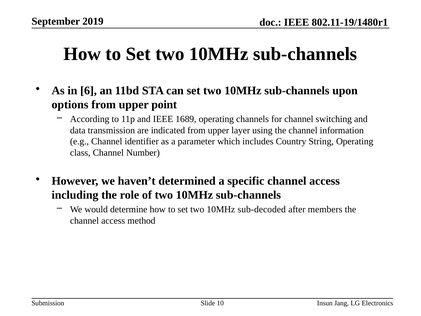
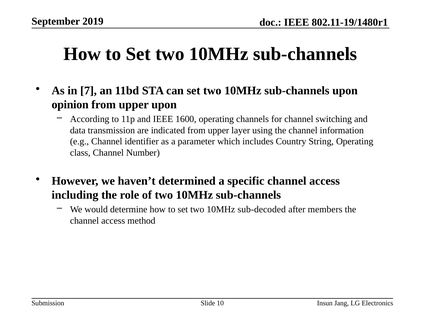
6: 6 -> 7 (89, 91)
options: options -> opinion (70, 105)
upper point: point -> upon (164, 105)
1689: 1689 -> 1600 (186, 119)
